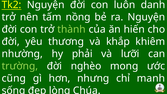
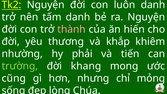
tấm nồng: nồng -> danh (78, 17)
thành colour: light green -> pink (72, 29)
lưỡi: lưỡi -> tiến (130, 54)
nghèo: nghèo -> khang (86, 66)
manh: manh -> mỏng (151, 78)
